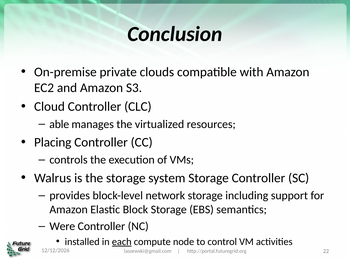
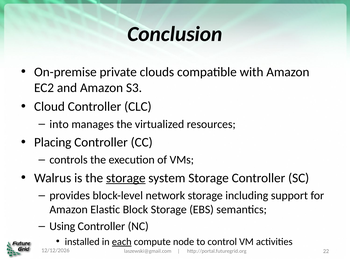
able: able -> into (59, 124)
storage underline: none -> present (126, 178)
Were: Were -> Using (62, 226)
